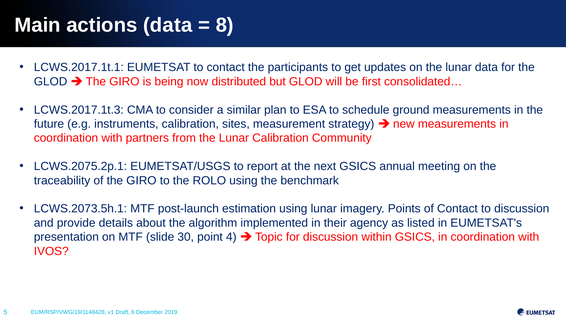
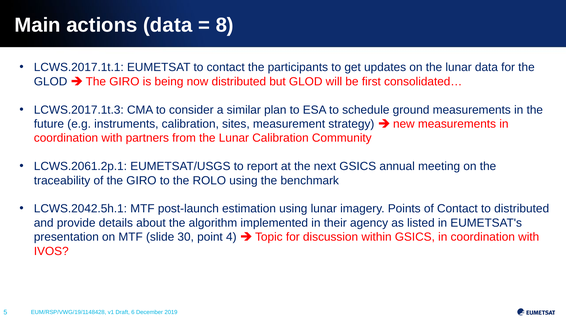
LCWS.2075.2p.1: LCWS.2075.2p.1 -> LCWS.2061.2p.1 (80, 167)
LCWS.2073.5h.1: LCWS.2073.5h.1 -> LCWS.2042.5h.1 (80, 209)
to discussion: discussion -> distributed (522, 209)
